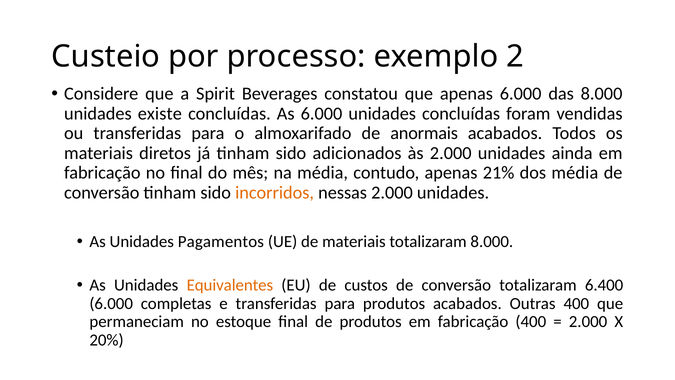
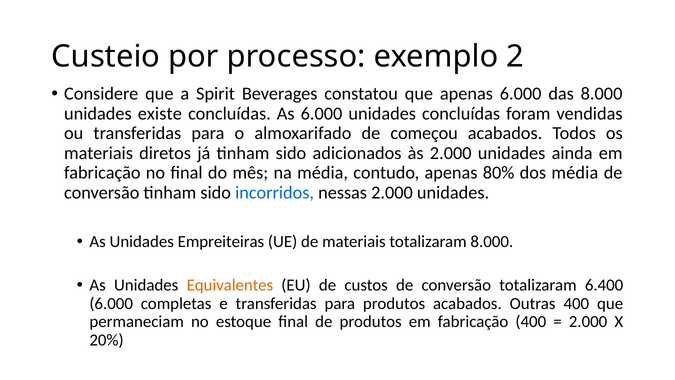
anormais: anormais -> começou (424, 133)
21%: 21% -> 80% (499, 173)
incorridos colour: orange -> blue (275, 192)
Pagamentos: Pagamentos -> Empreiteiras (221, 242)
